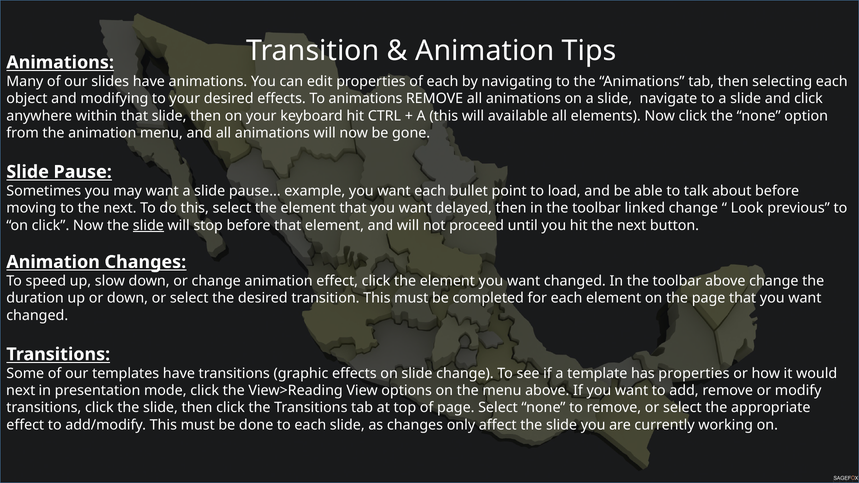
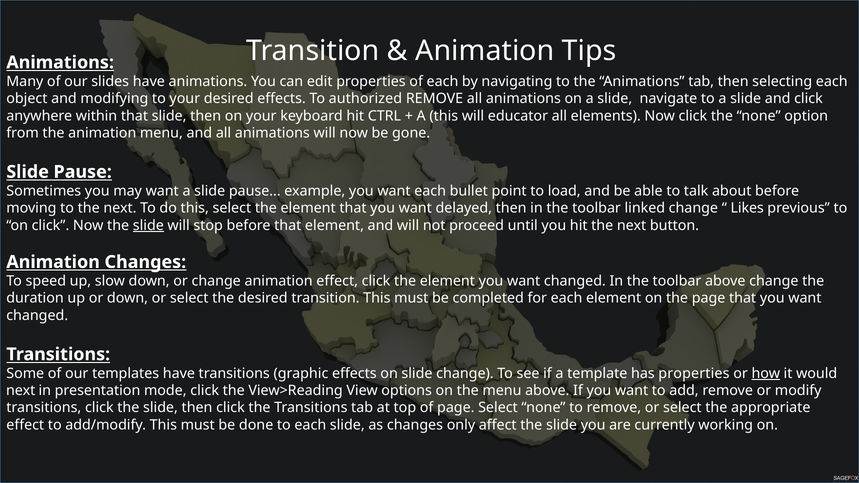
To animations: animations -> authorized (365, 99)
available: available -> educator (518, 116)
Look: Look -> Likes (747, 208)
how underline: none -> present (766, 374)
